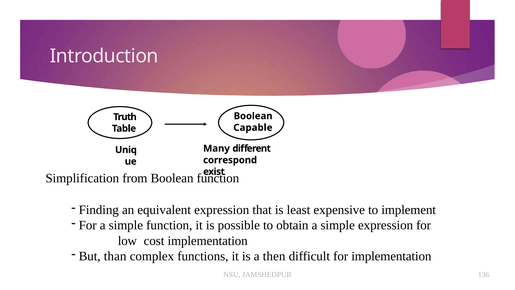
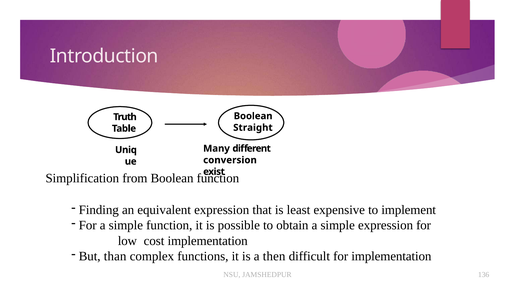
Capable: Capable -> Straight (253, 127)
correspond: correspond -> conversion (230, 160)
